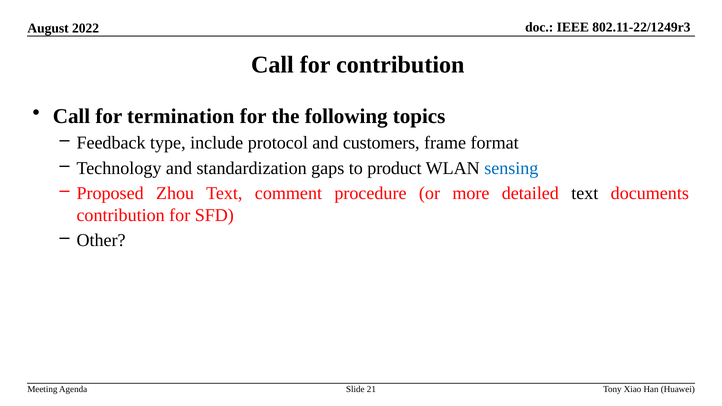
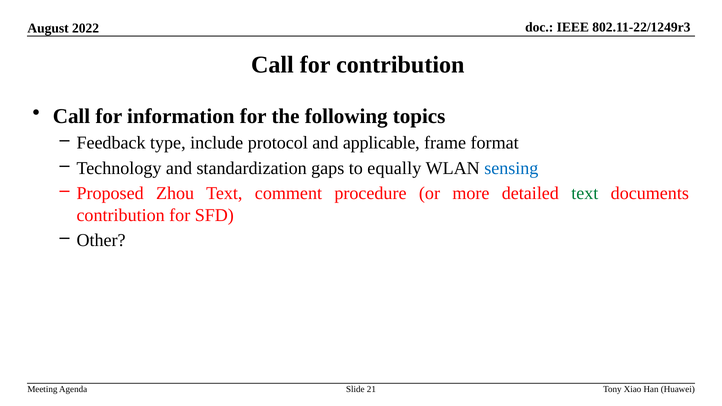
termination: termination -> information (181, 116)
customers: customers -> applicable (381, 143)
product: product -> equally (394, 168)
text colour: black -> green (585, 194)
